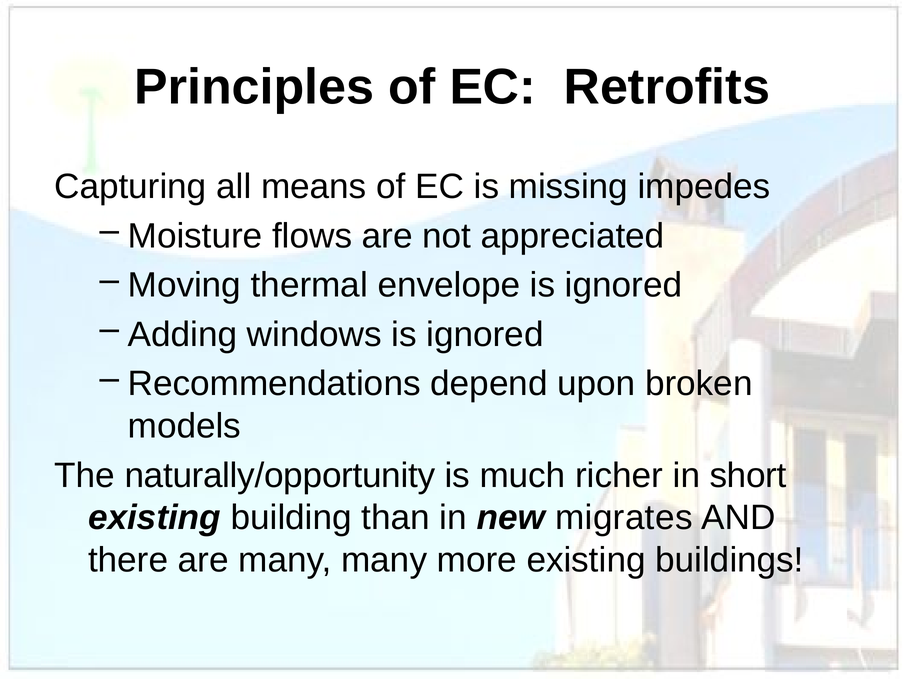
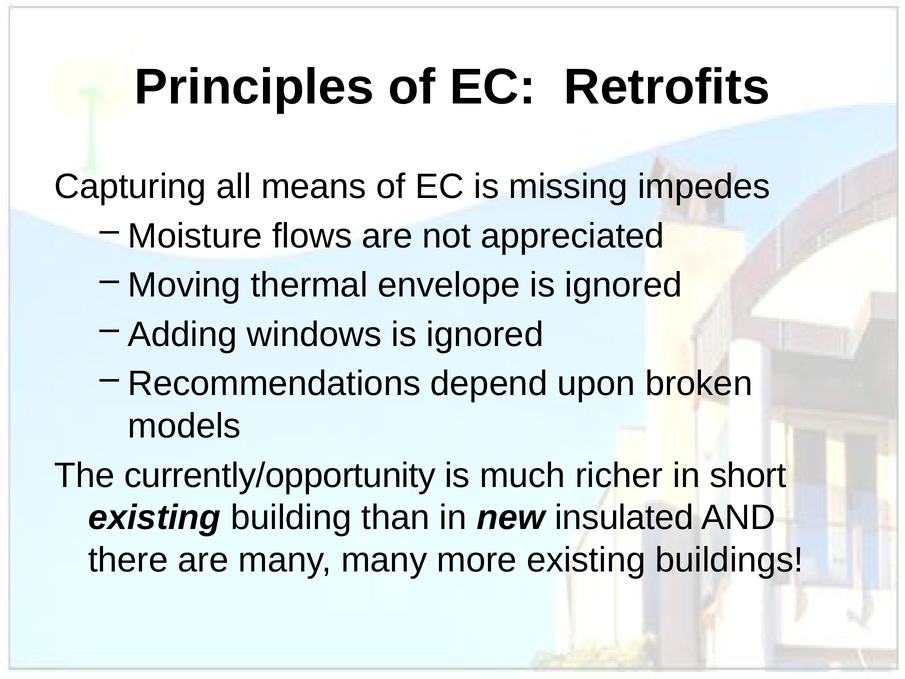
naturally/opportunity: naturally/opportunity -> currently/opportunity (280, 475)
migrates: migrates -> insulated (624, 518)
